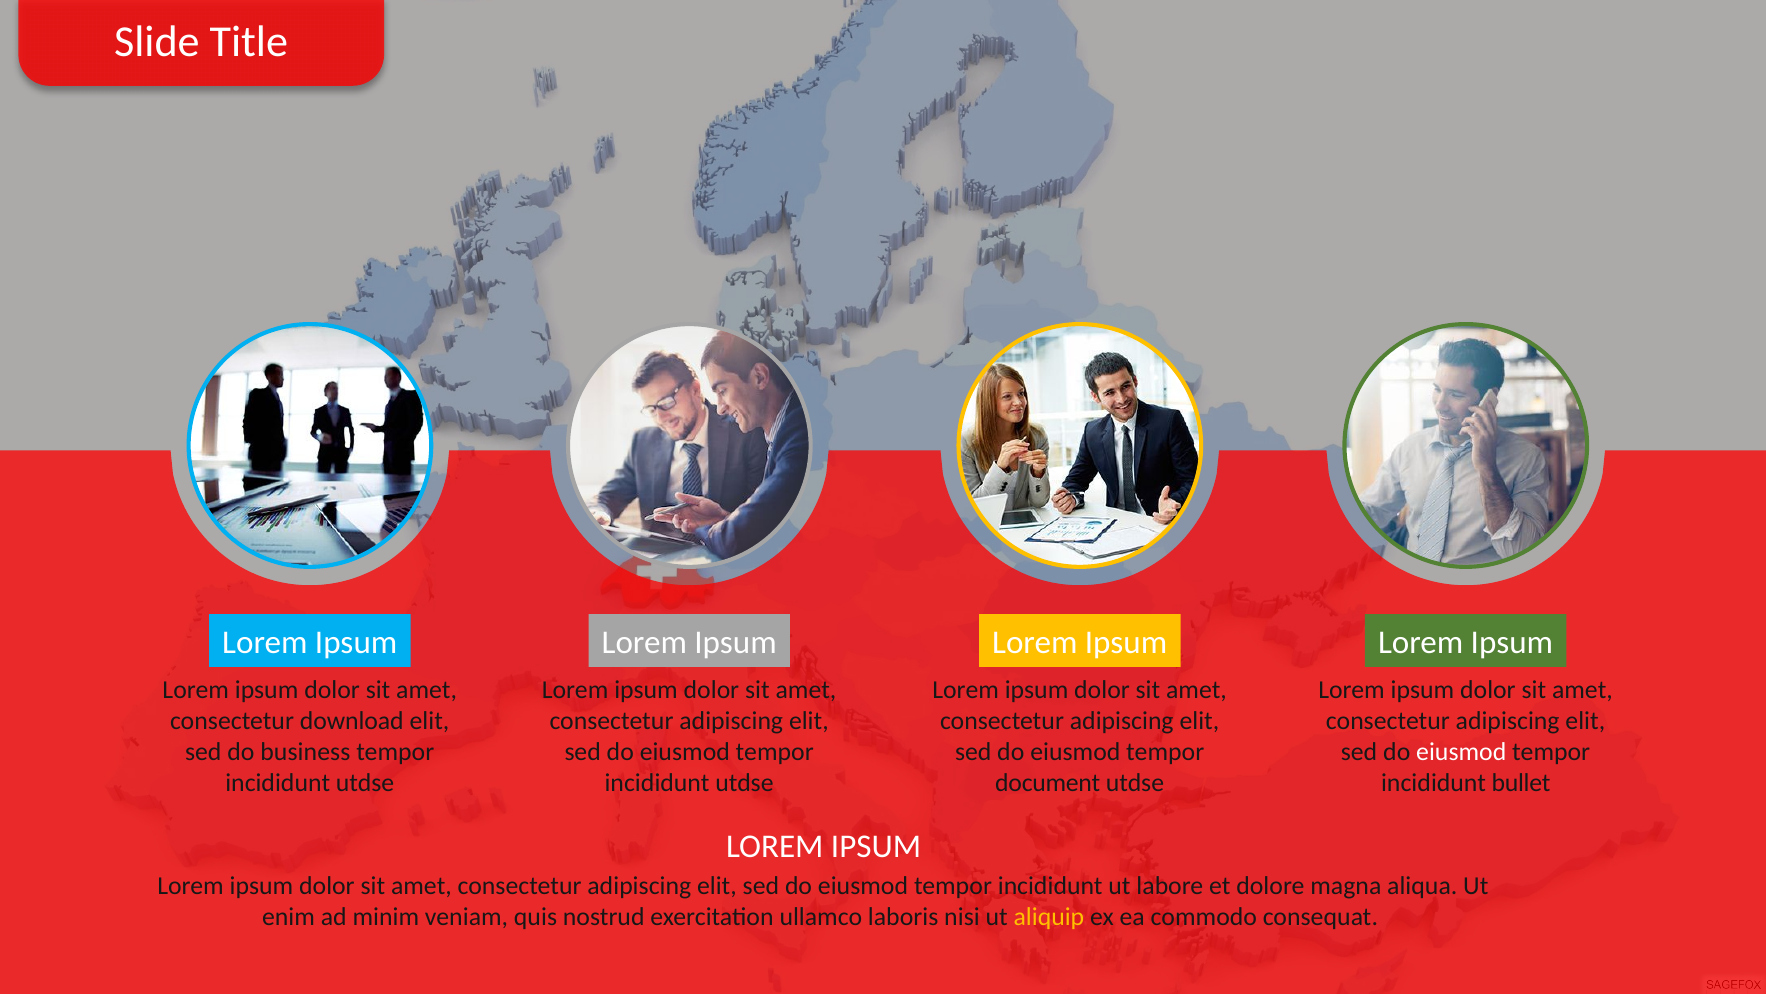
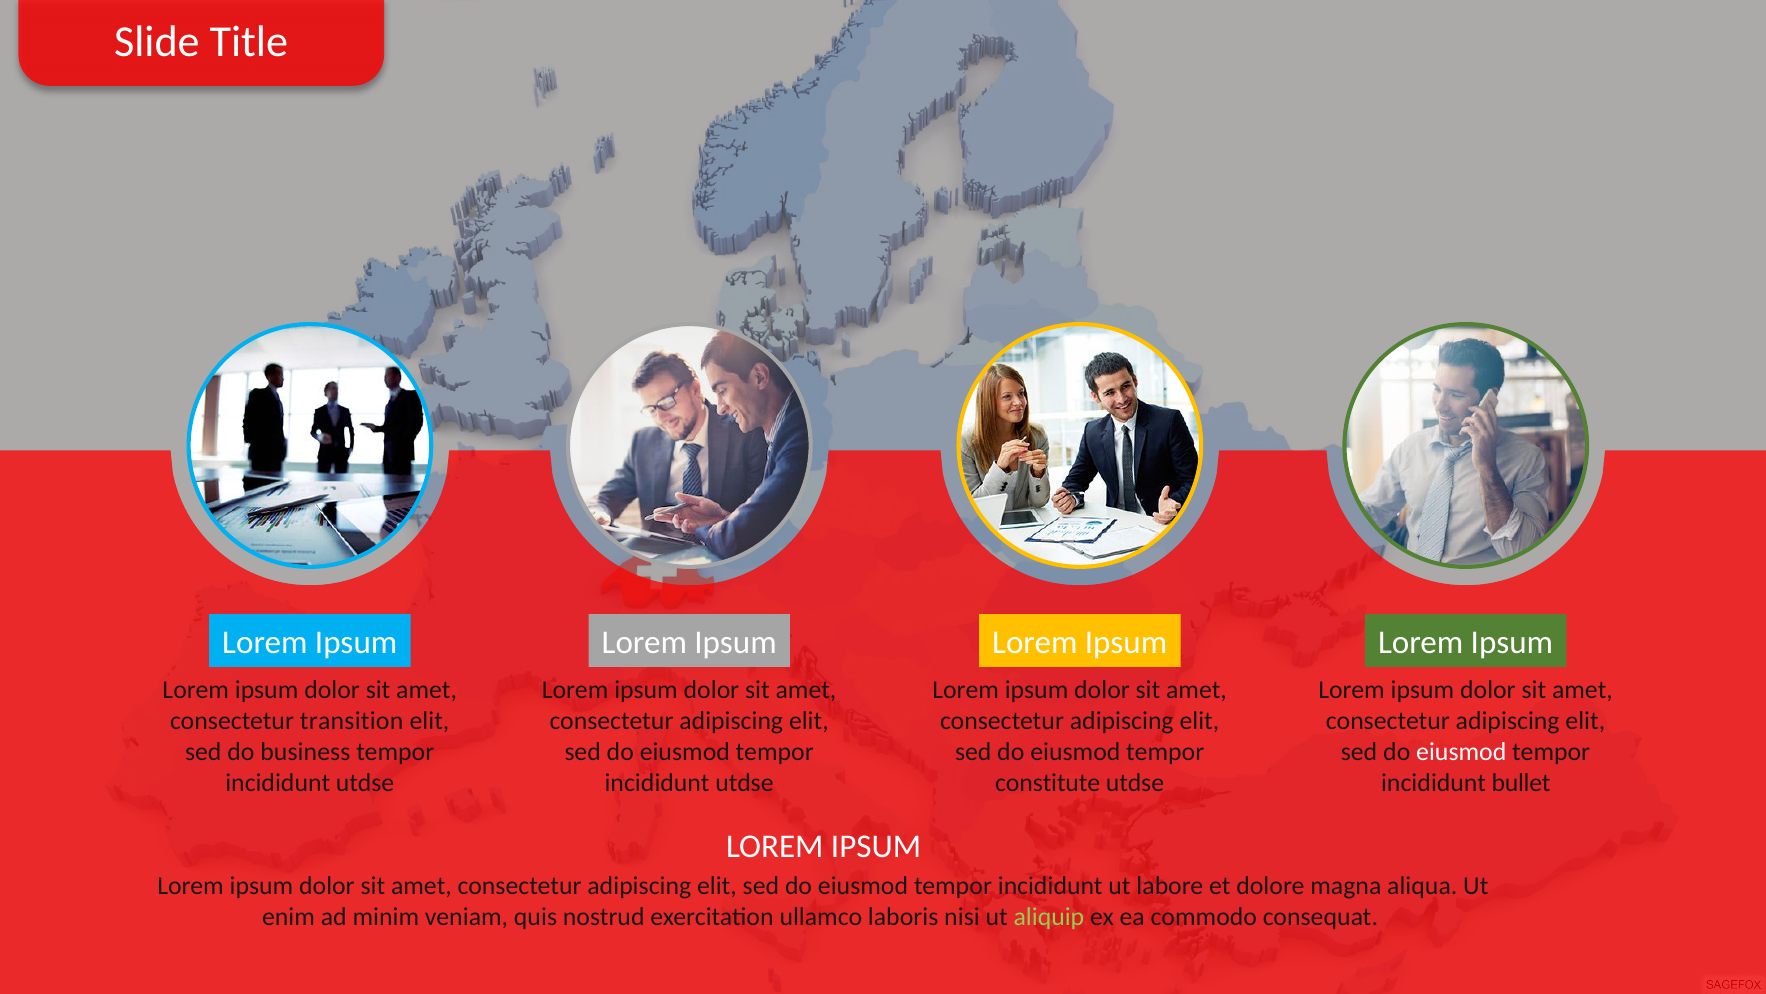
download: download -> transition (352, 721)
document: document -> constitute (1048, 783)
aliquip colour: yellow -> light green (1049, 917)
